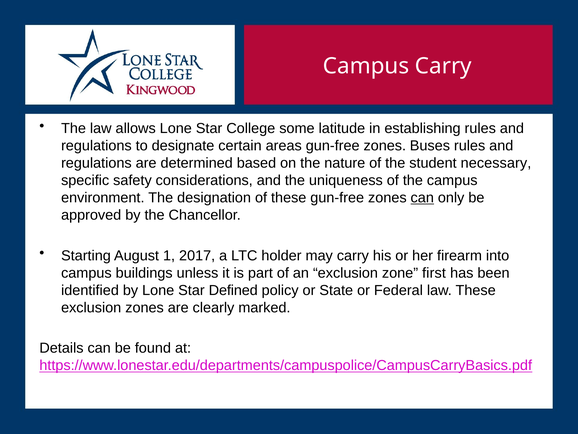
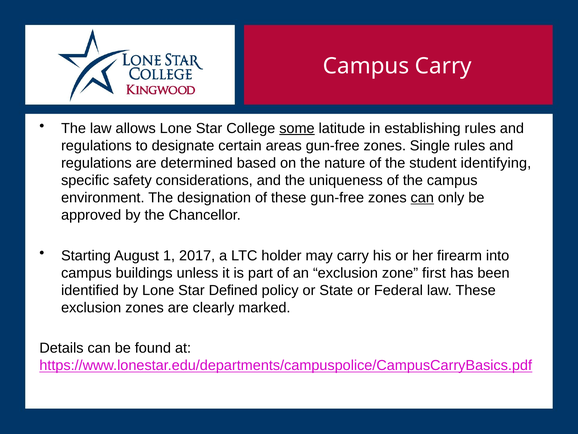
some underline: none -> present (297, 128)
Buses: Buses -> Single (430, 145)
necessary: necessary -> identifying (496, 163)
